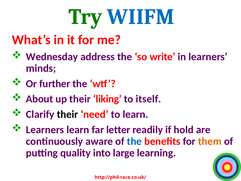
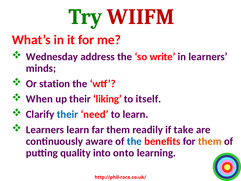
WIIFM colour: blue -> red (141, 17)
further: further -> station (55, 84)
About: About -> When (39, 99)
their colour: black -> blue (68, 114)
far letter: letter -> them (118, 130)
hold: hold -> take (184, 130)
large: large -> onto (124, 153)
